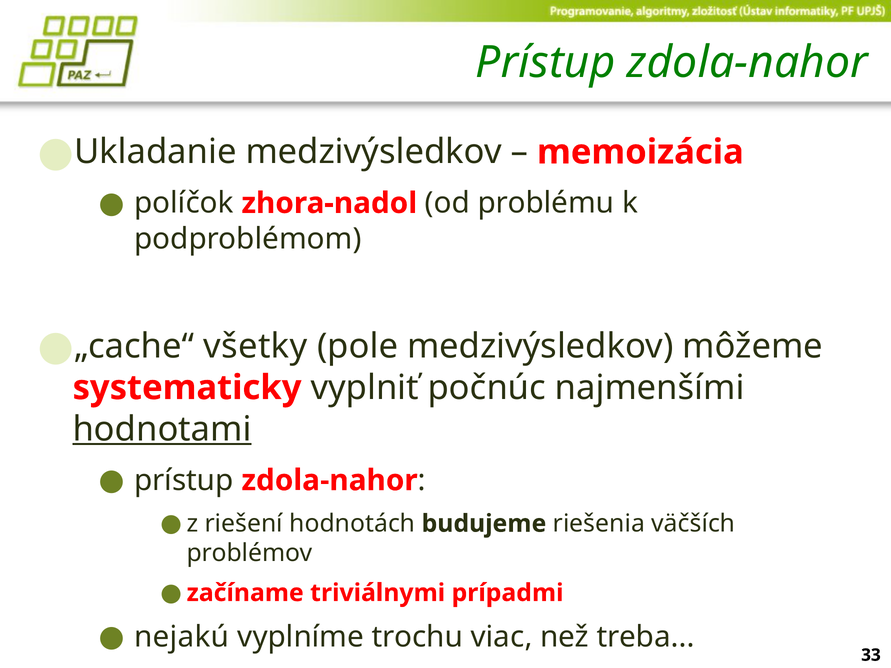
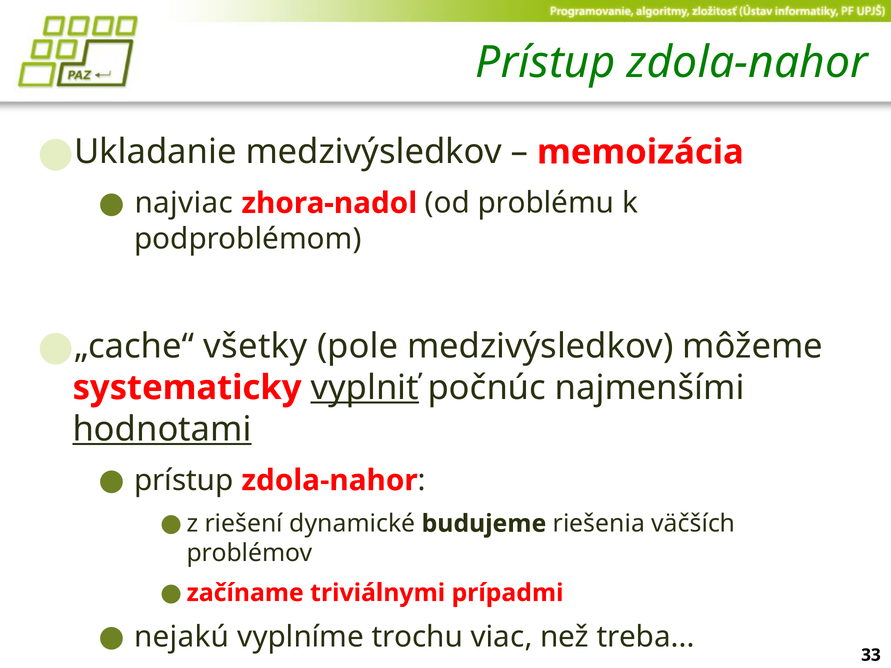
políčok: políčok -> najviac (184, 203)
vyplniť underline: none -> present (365, 388)
hodnotách: hodnotách -> dynamické (352, 524)
